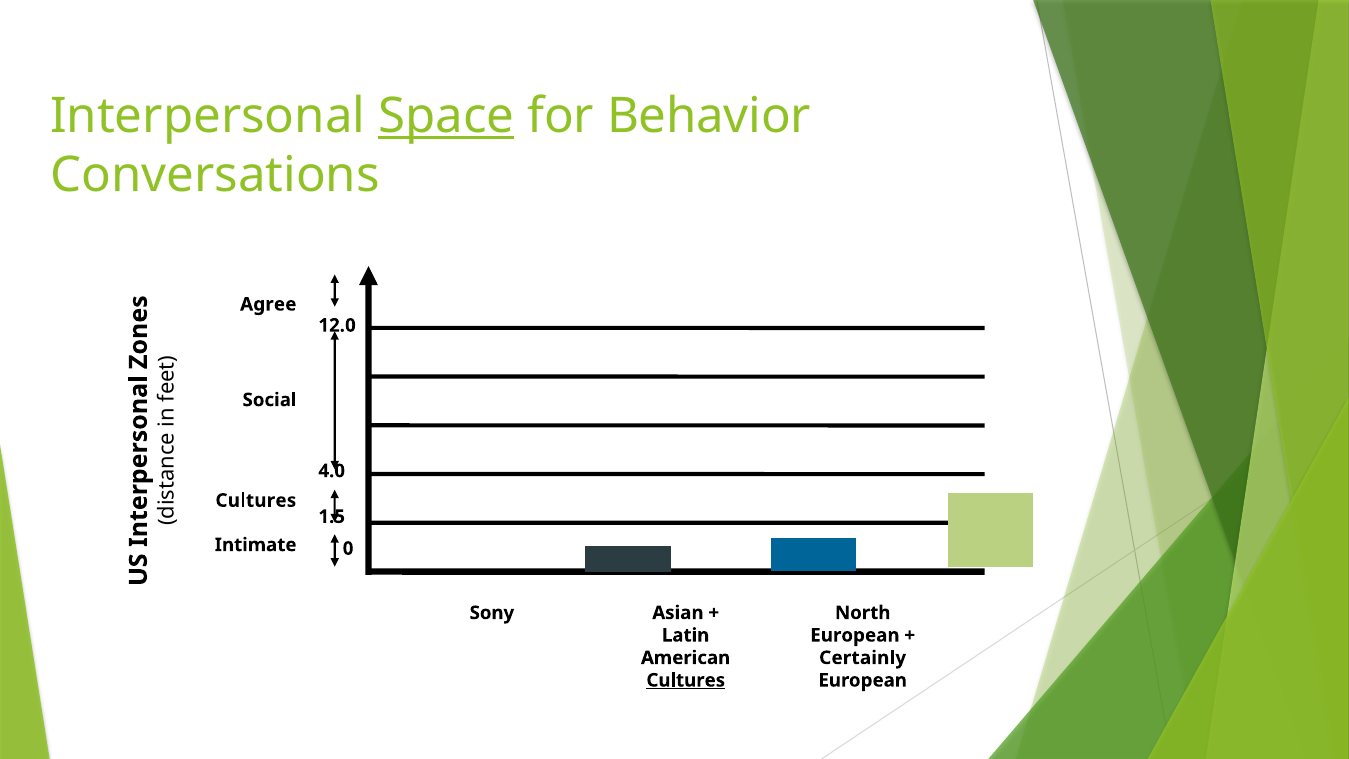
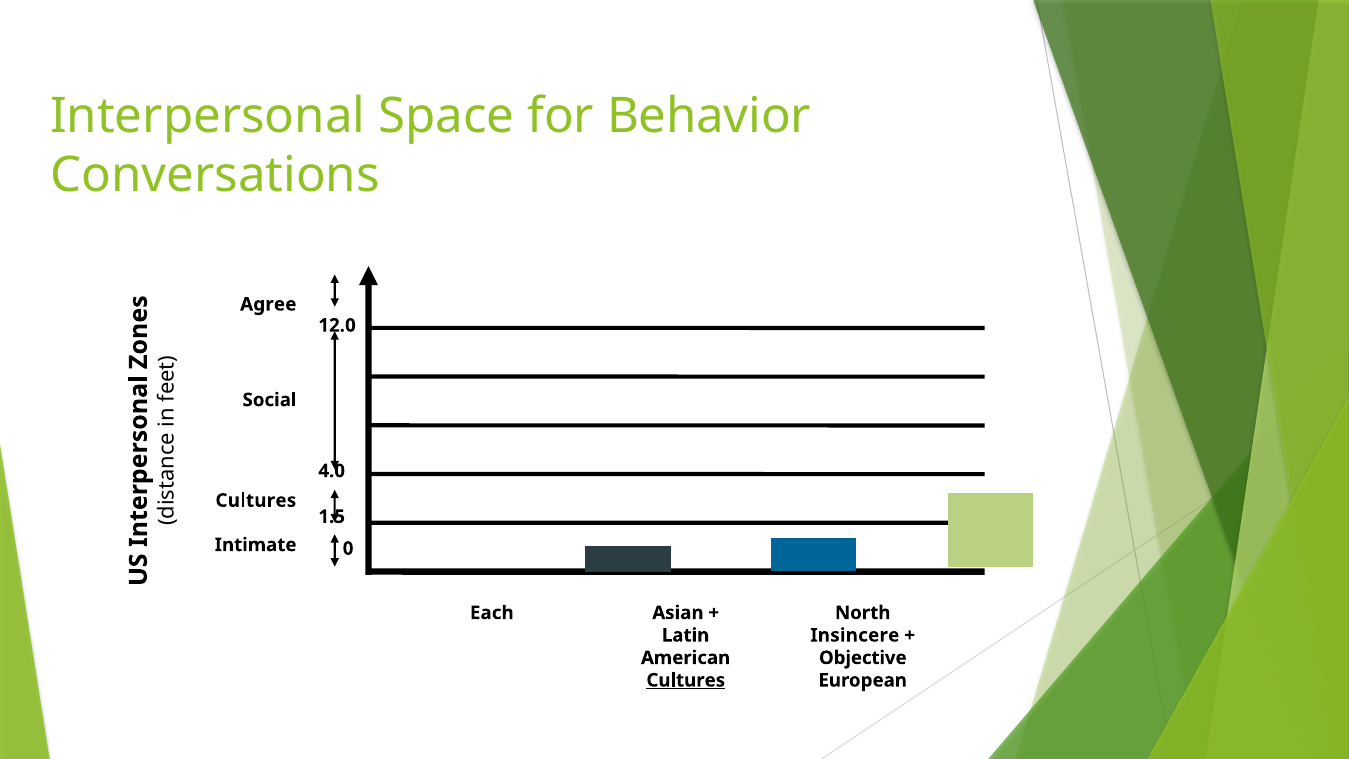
Space underline: present -> none (446, 116)
Sony: Sony -> Each (492, 613)
European: European -> Insincere (855, 635)
Certainly: Certainly -> Objective (863, 658)
